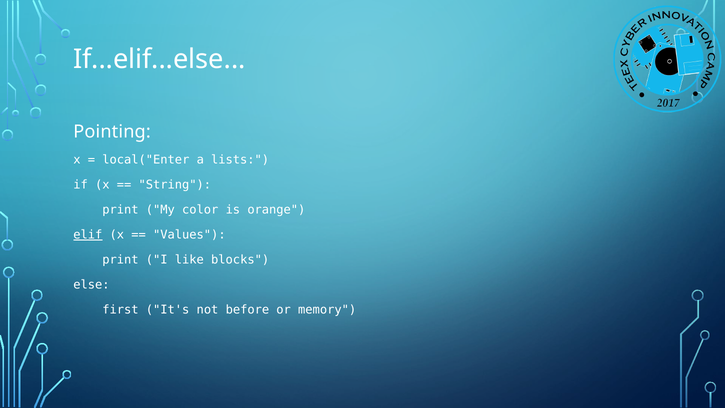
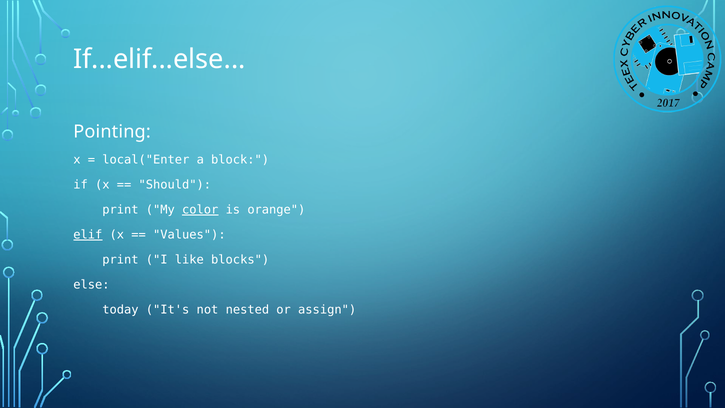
lists: lists -> block (240, 160)
String: String -> Should (175, 185)
color underline: none -> present (200, 210)
first: first -> today (120, 309)
before: before -> nested (247, 309)
memory: memory -> assign (327, 309)
